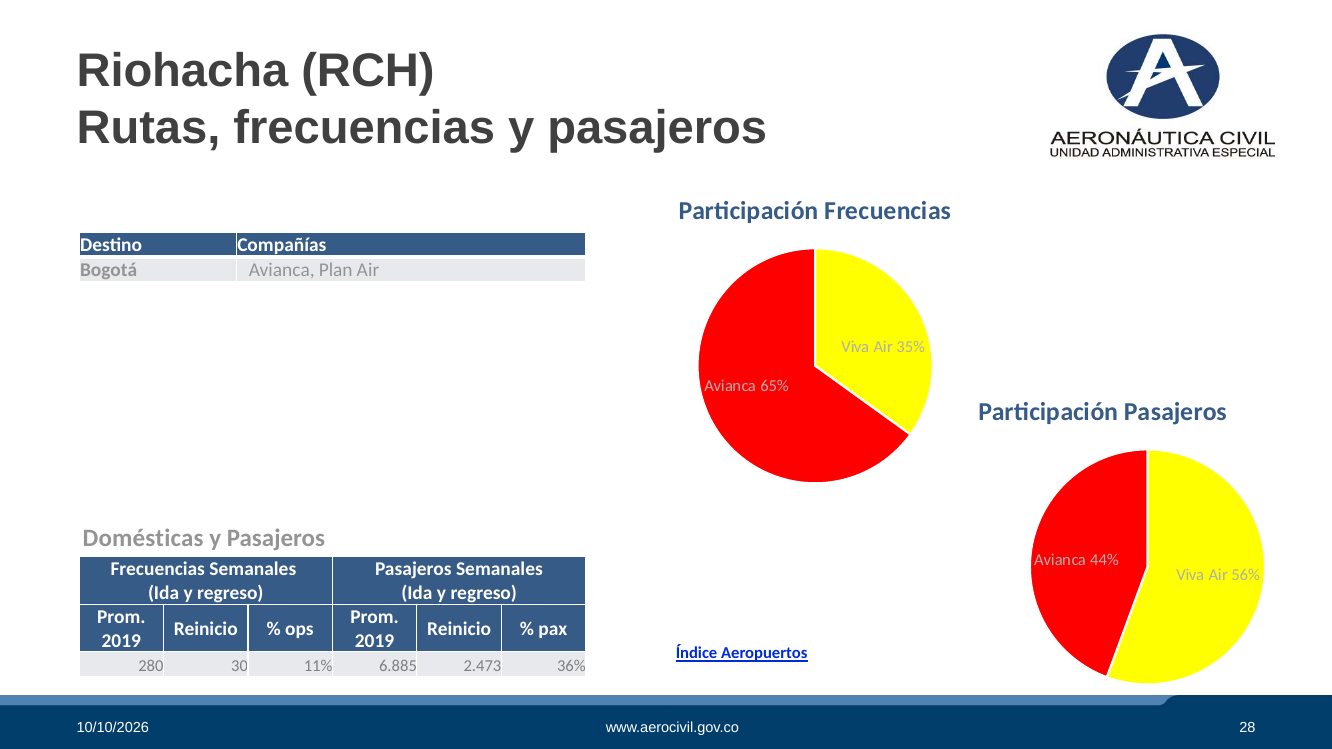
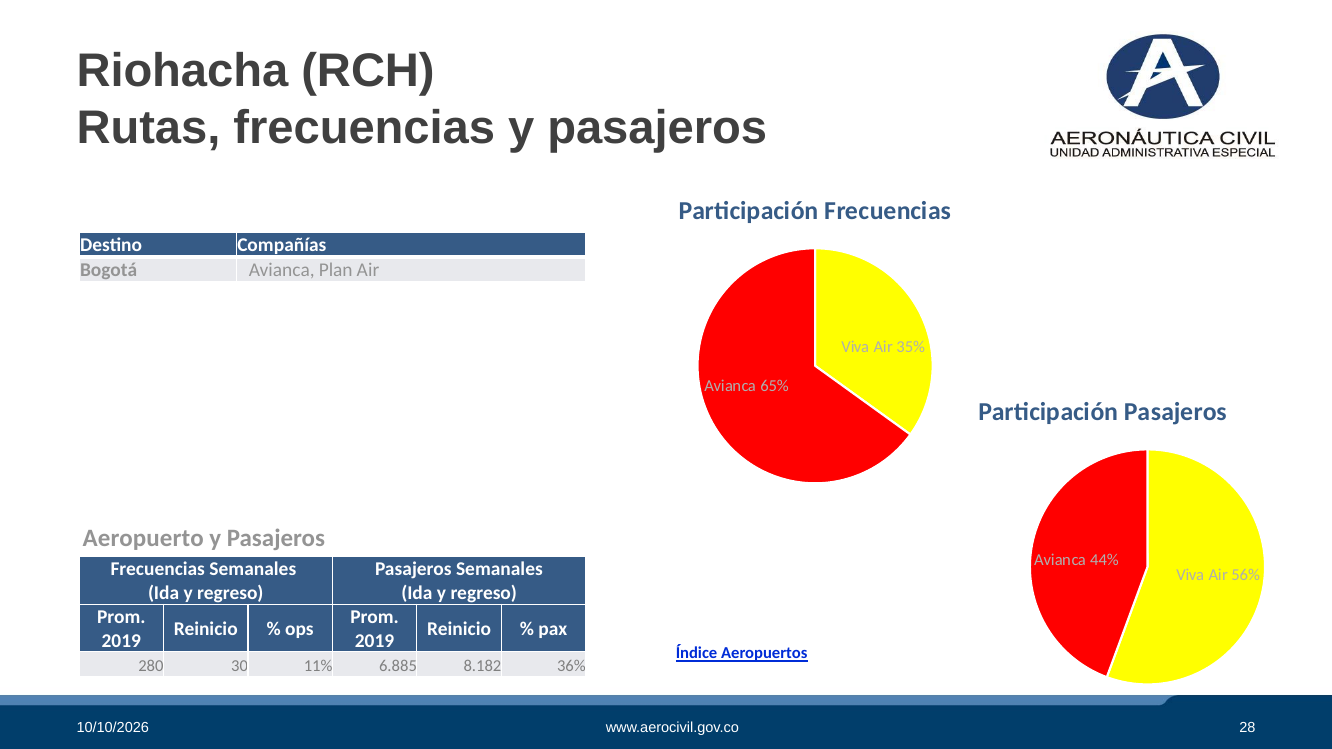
Domésticas: Domésticas -> Aeropuerto (143, 539)
2.473: 2.473 -> 8.182 (482, 666)
